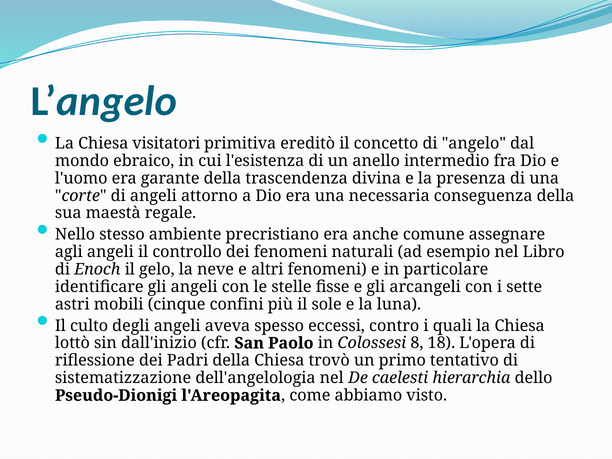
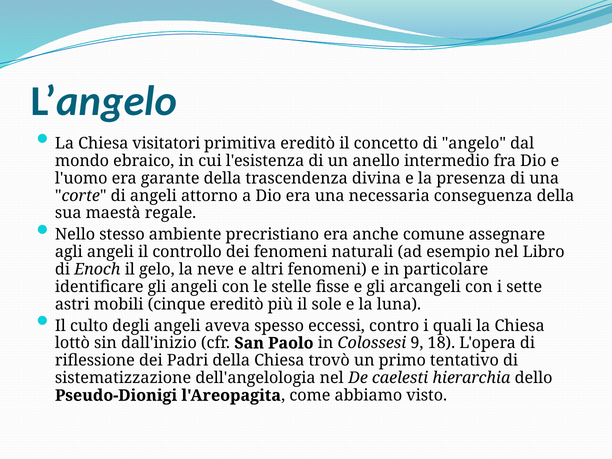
cinque confini: confini -> ereditò (237, 304)
8: 8 -> 9 (417, 343)
